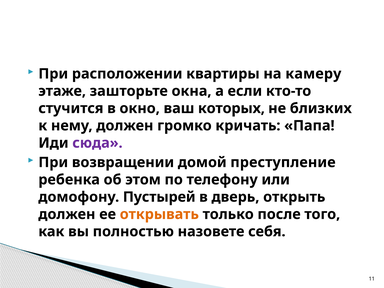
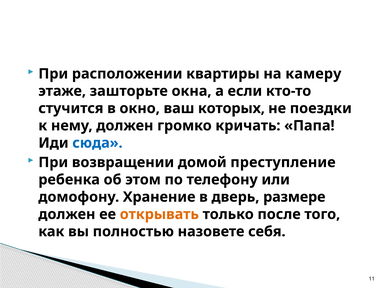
близких: близких -> поездки (321, 108)
сюда colour: purple -> blue (97, 143)
Пустырей: Пустырей -> Хранение (159, 197)
открыть: открыть -> размере (294, 197)
